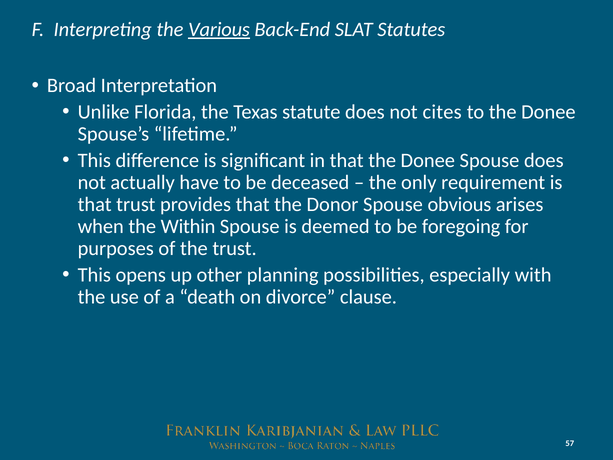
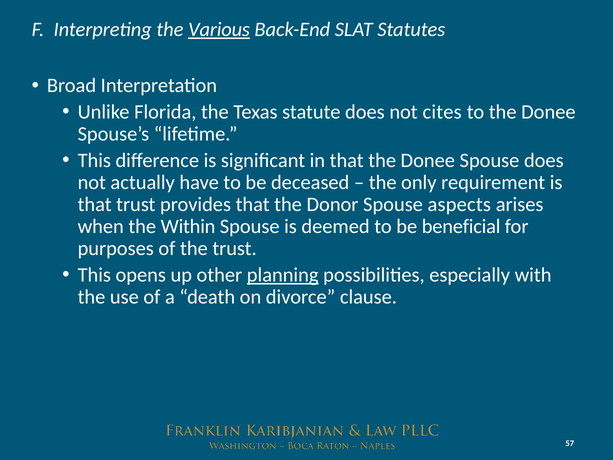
obvious: obvious -> aspects (459, 204)
foregoing: foregoing -> beneficial (461, 227)
planning underline: none -> present (283, 275)
